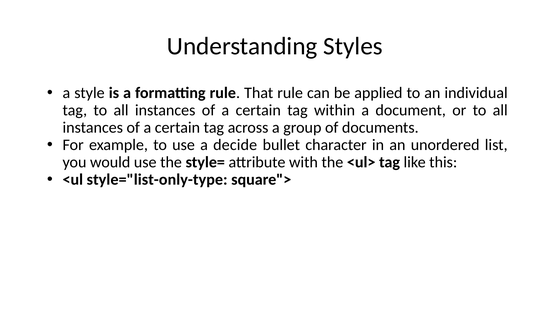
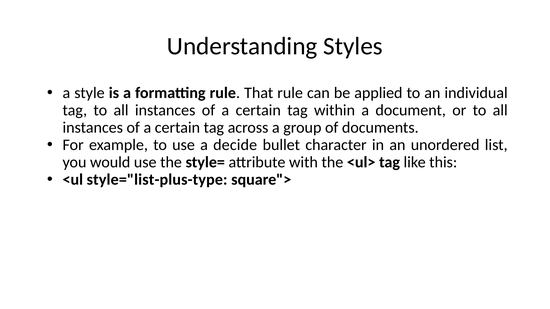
style="list-only-type: style="list-only-type -> style="list-plus-type (157, 180)
